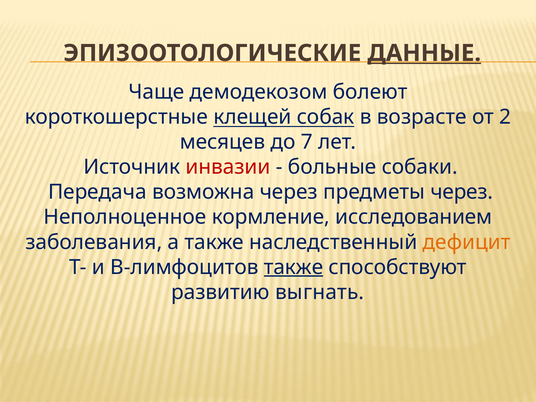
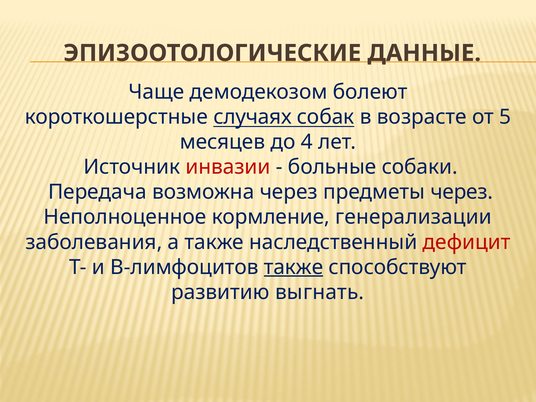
ДАННЫЕ underline: present -> none (424, 53)
клещей: клещей -> случаях (253, 117)
2: 2 -> 5 (505, 117)
7: 7 -> 4 (307, 142)
исследованием: исследованием -> генерализации (414, 217)
дефицит colour: orange -> red (467, 242)
